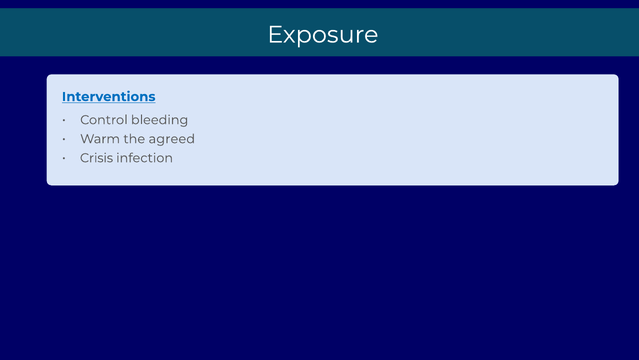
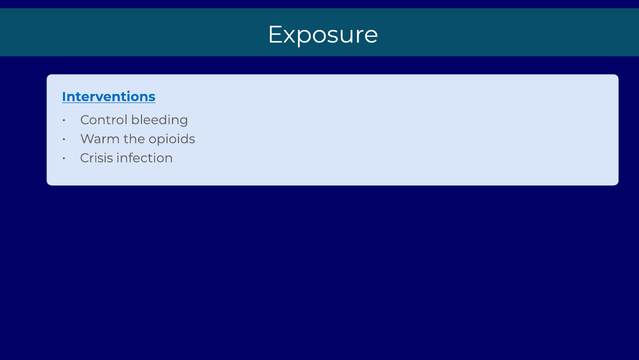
agreed: agreed -> opioids (172, 139)
